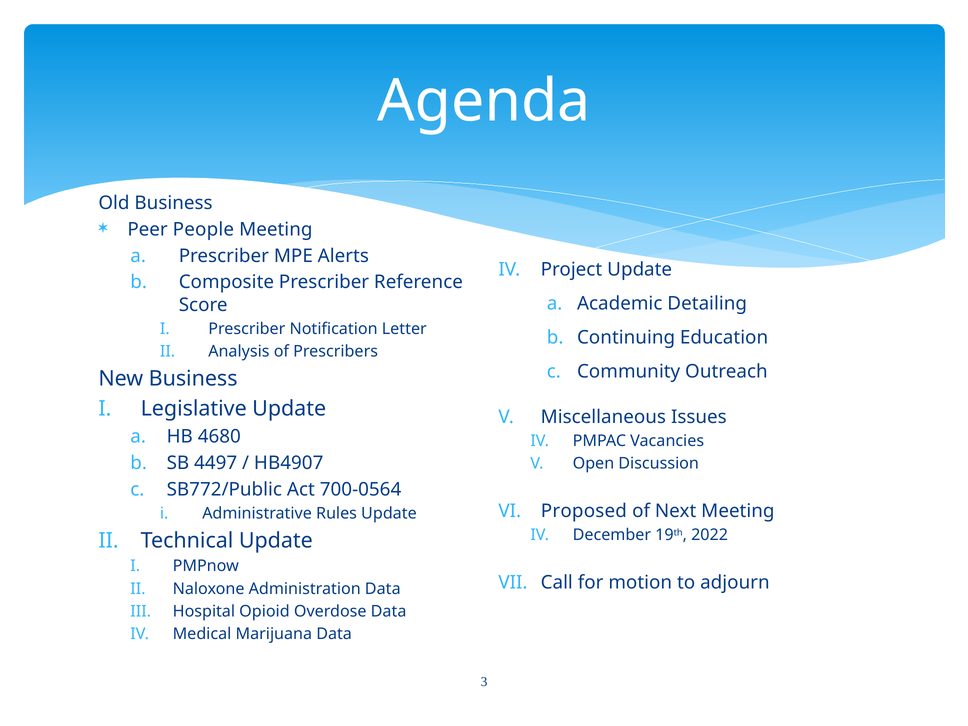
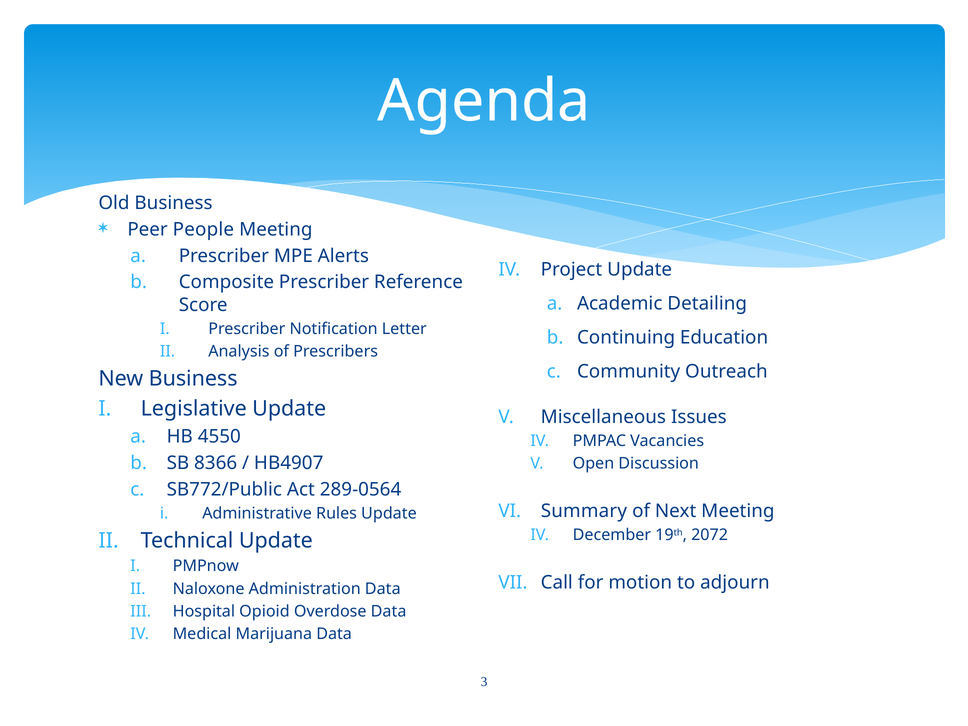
4680: 4680 -> 4550 (219, 437)
4497: 4497 -> 8366 (216, 463)
700-0564: 700-0564 -> 289-0564 (361, 489)
Proposed: Proposed -> Summary (584, 511)
2022: 2022 -> 2072 (710, 535)
